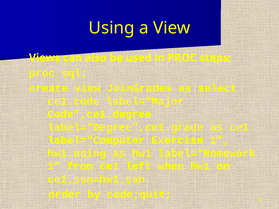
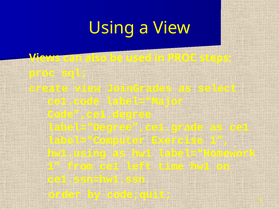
when: when -> time (171, 166)
